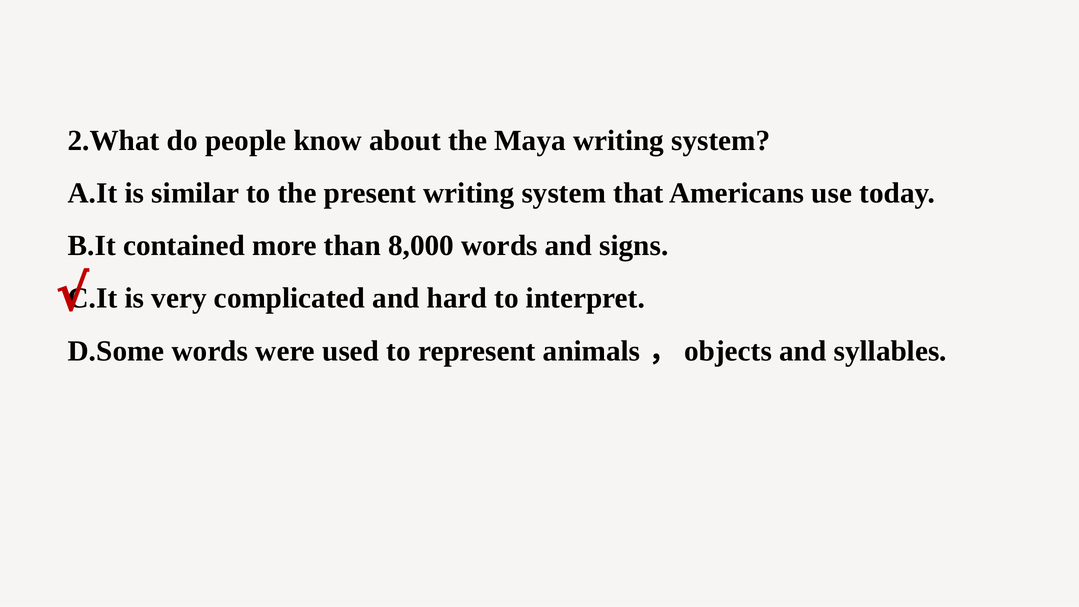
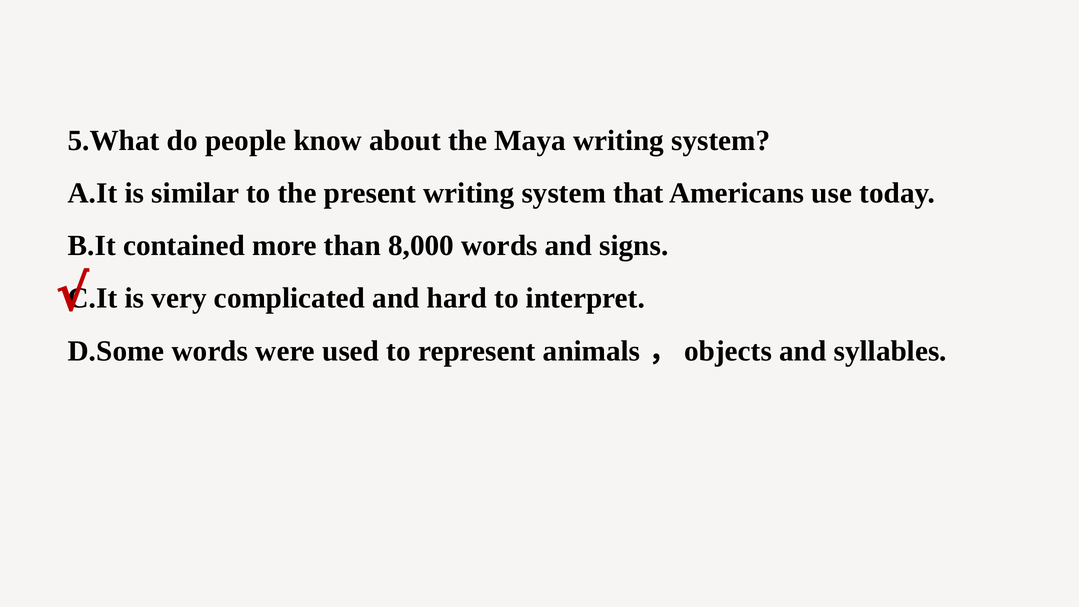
2.What: 2.What -> 5.What (114, 141)
